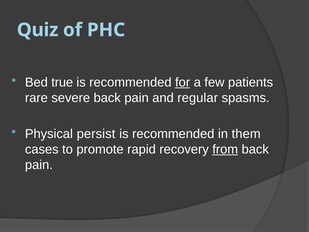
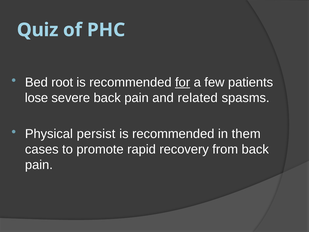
true: true -> root (62, 82)
rare: rare -> lose (36, 98)
regular: regular -> related (198, 98)
from underline: present -> none (225, 149)
